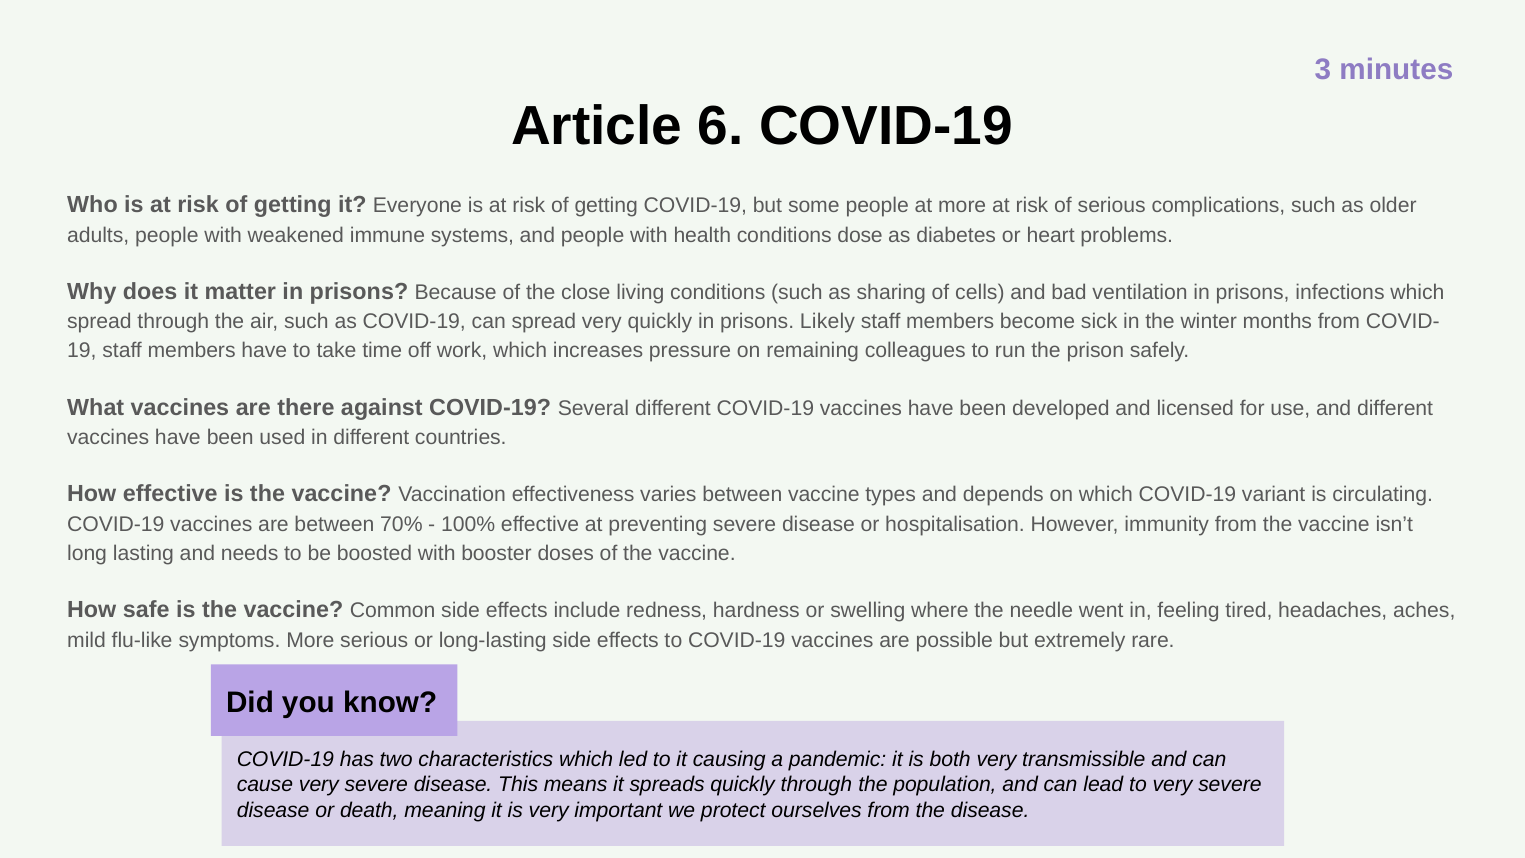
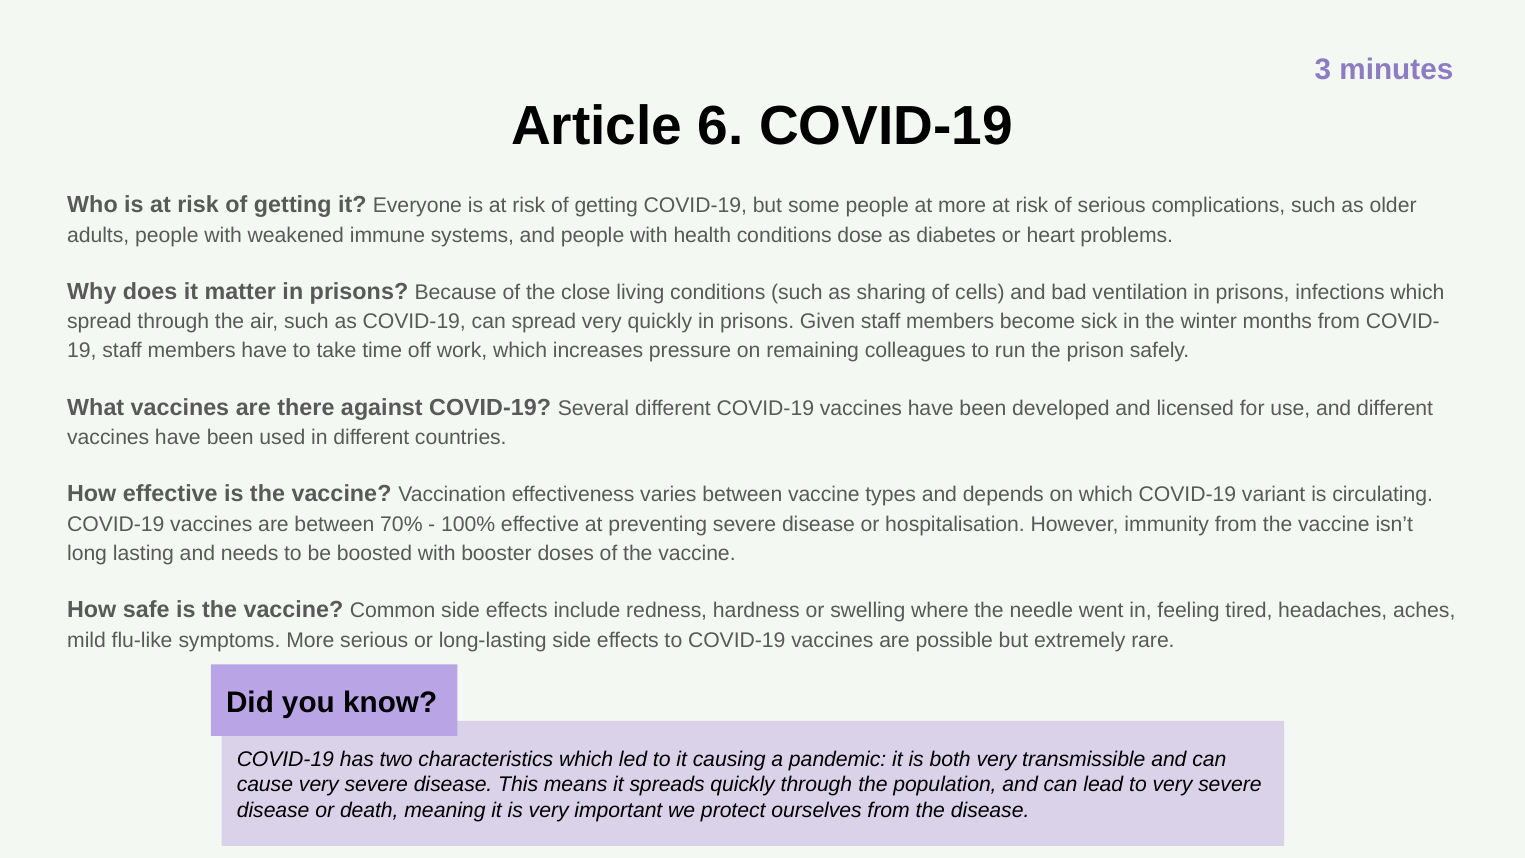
Likely: Likely -> Given (828, 322)
